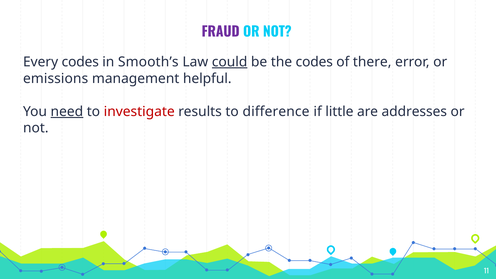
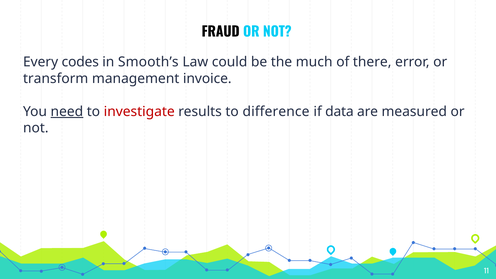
FRAUD colour: purple -> black (221, 32)
could underline: present -> none (230, 62)
the codes: codes -> much (314, 62)
emissions: emissions -> transform (56, 78)
helpful: helpful -> invoice (207, 78)
little: little -> data (339, 112)
addresses: addresses -> measured (414, 112)
